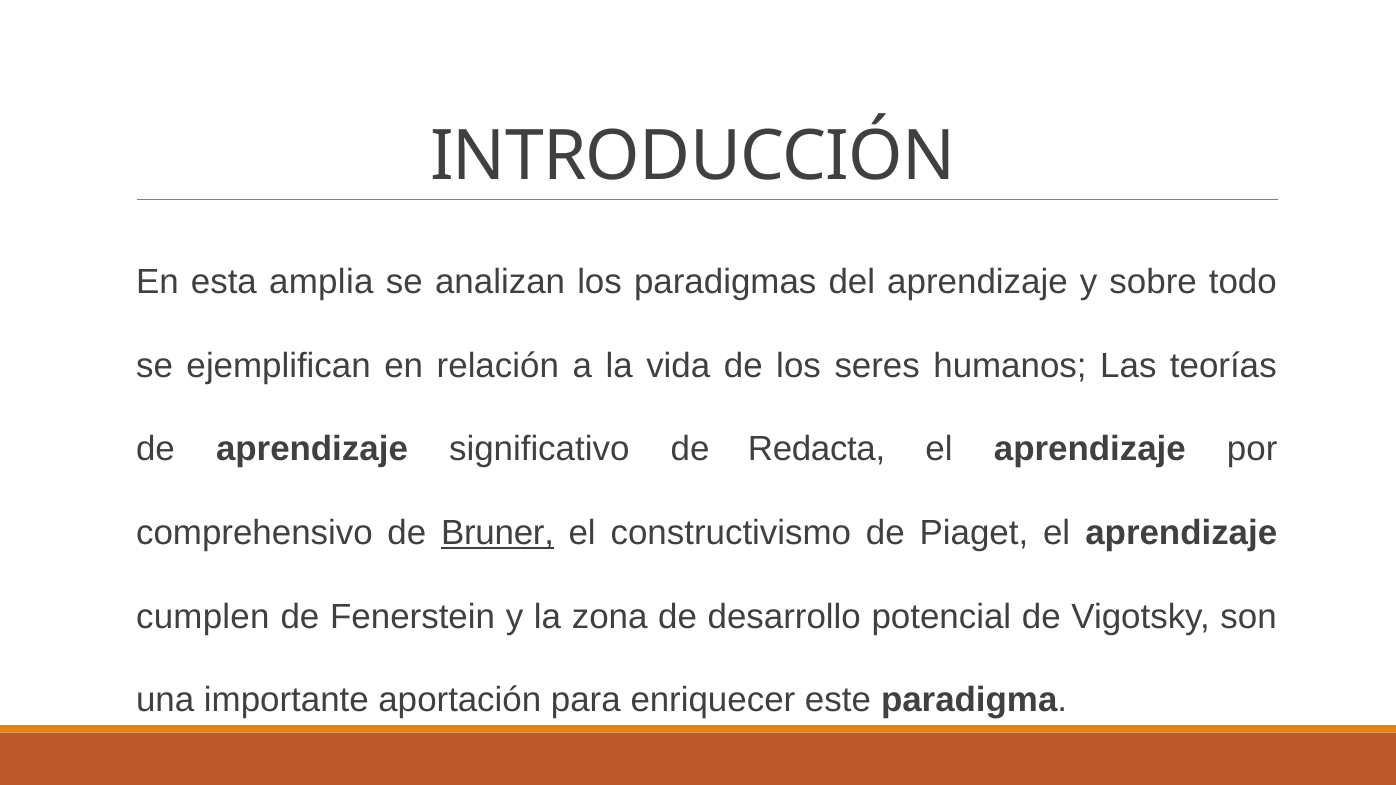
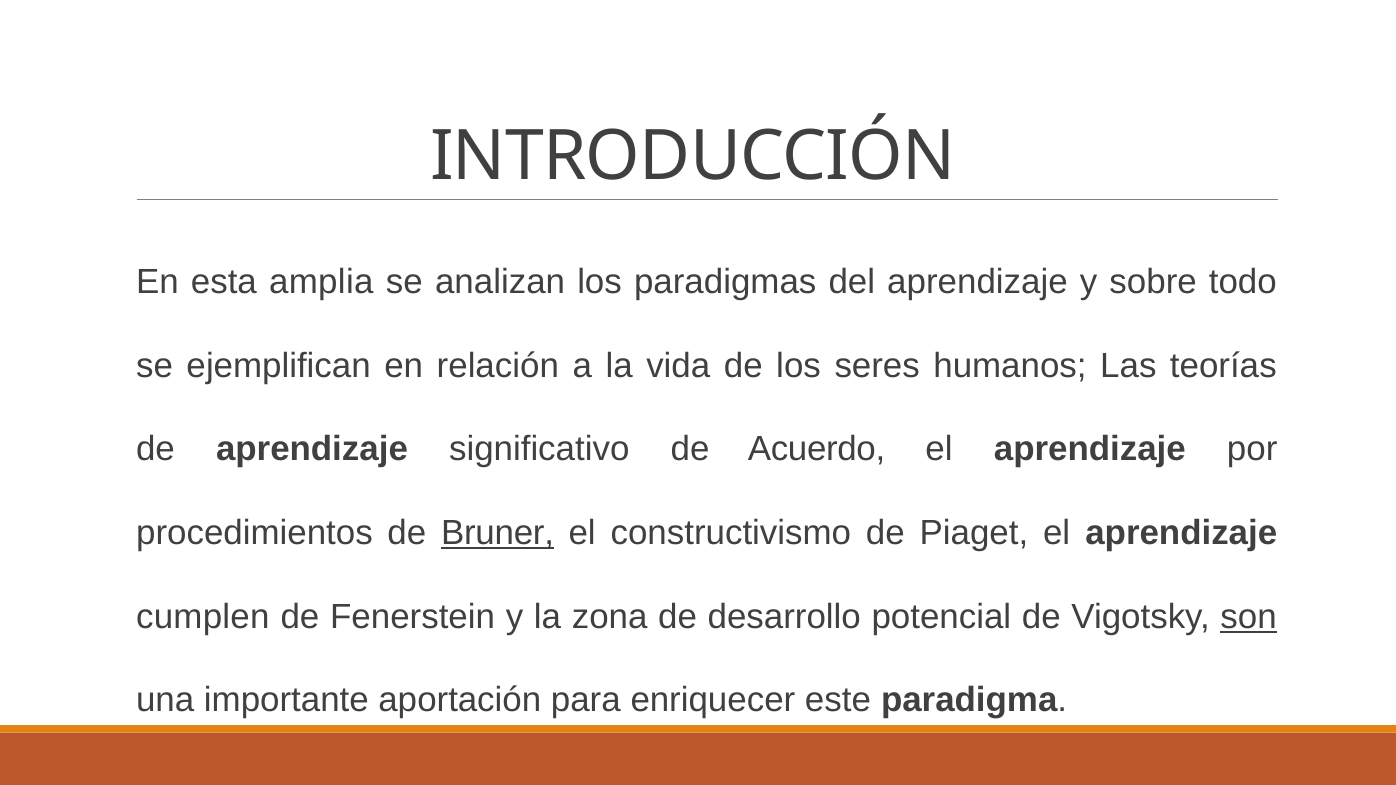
Redacta: Redacta -> Acuerdo (817, 449)
comprehensivo: comprehensivo -> procedimientos (254, 533)
son underline: none -> present (1249, 617)
